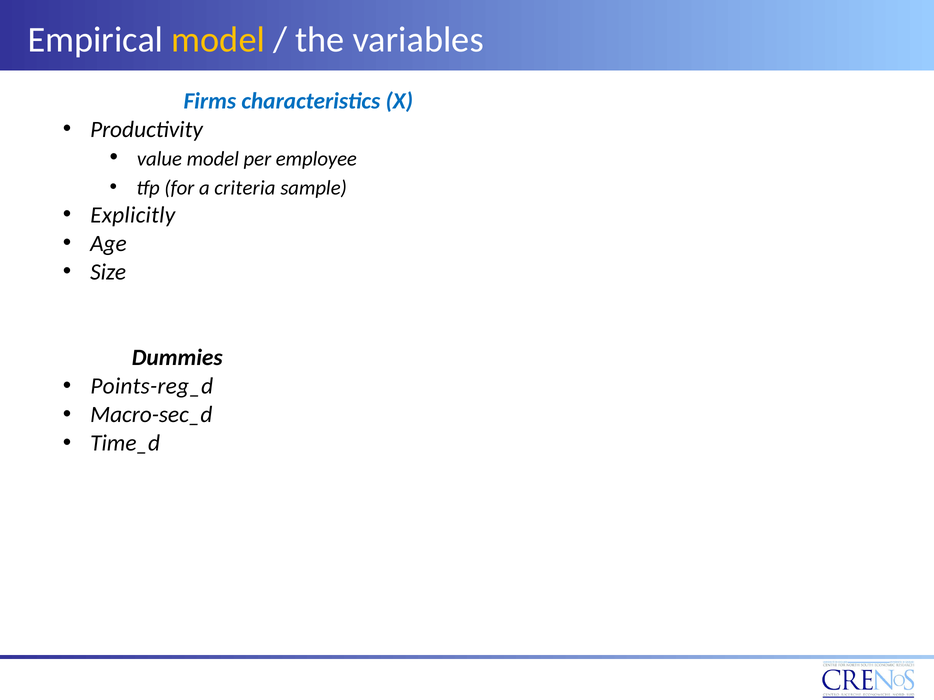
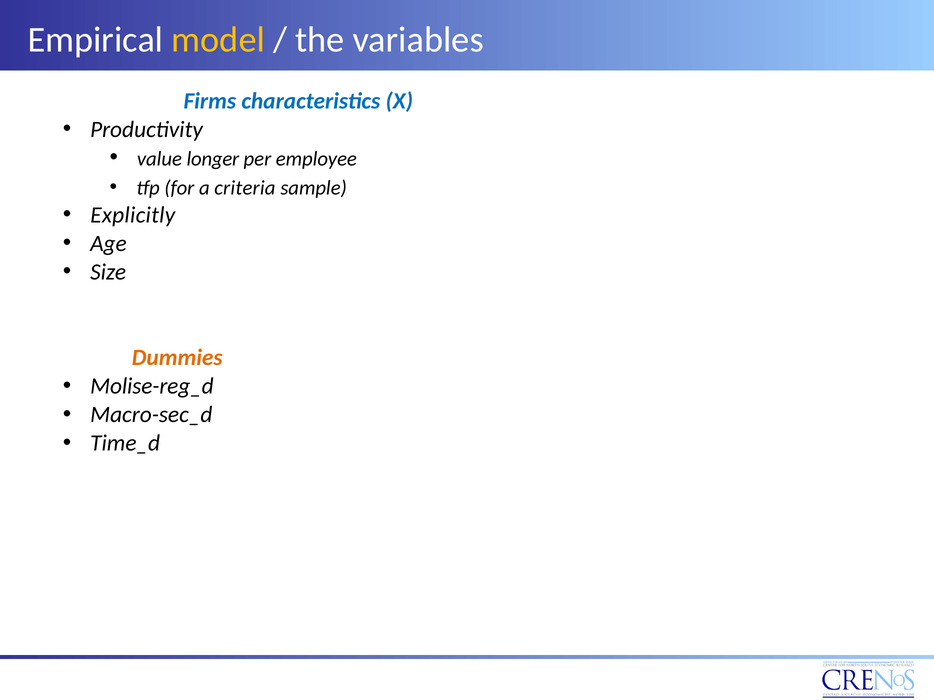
value model: model -> longer (213, 159)
Dummies colour: black -> orange (177, 358)
Points-reg_d: Points-reg_d -> Molise-reg_d (152, 386)
